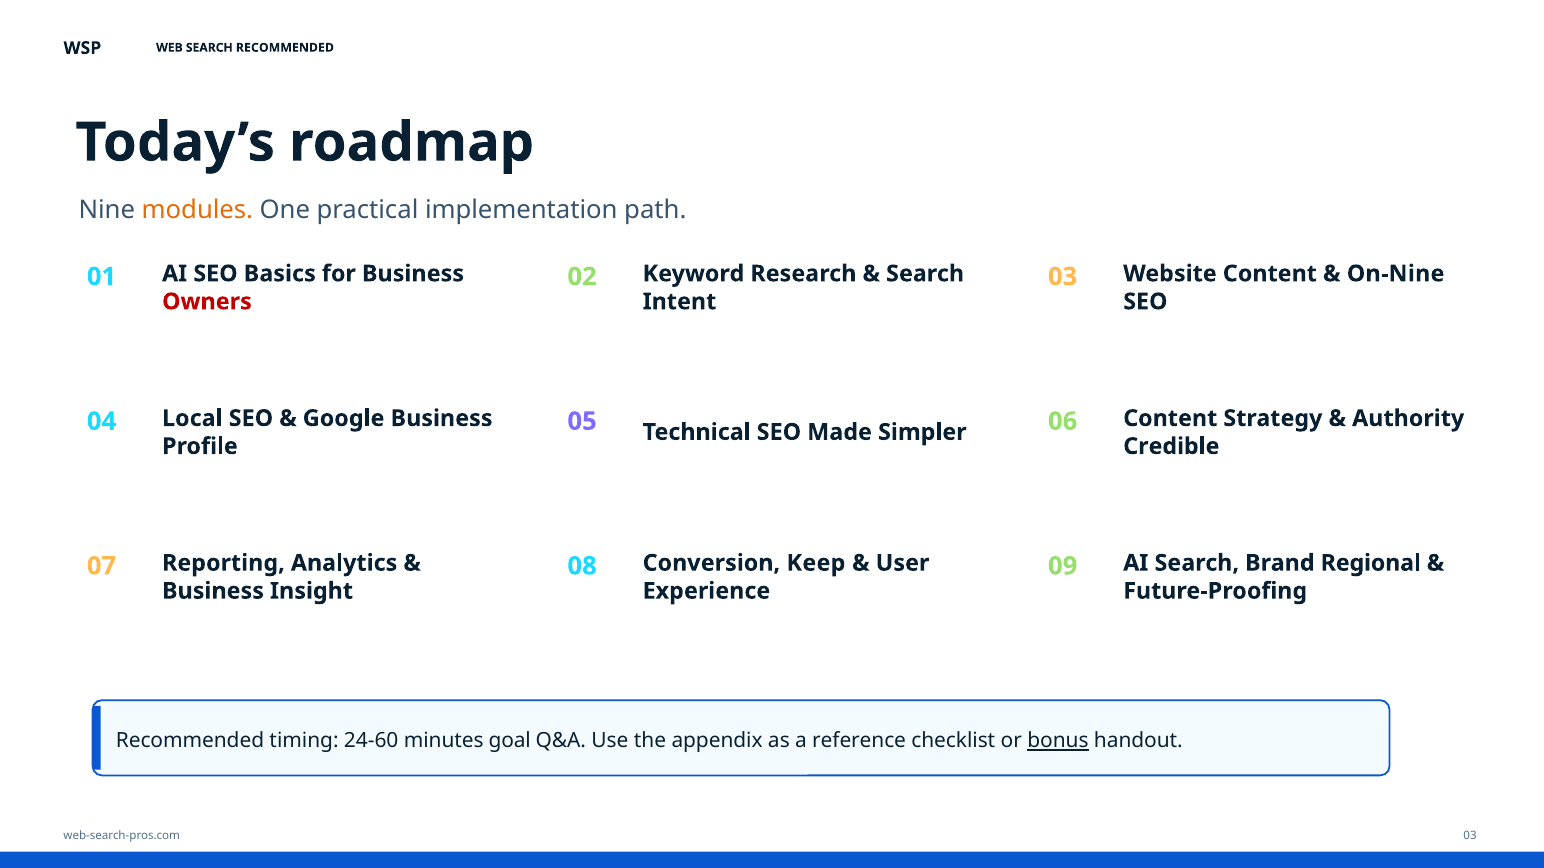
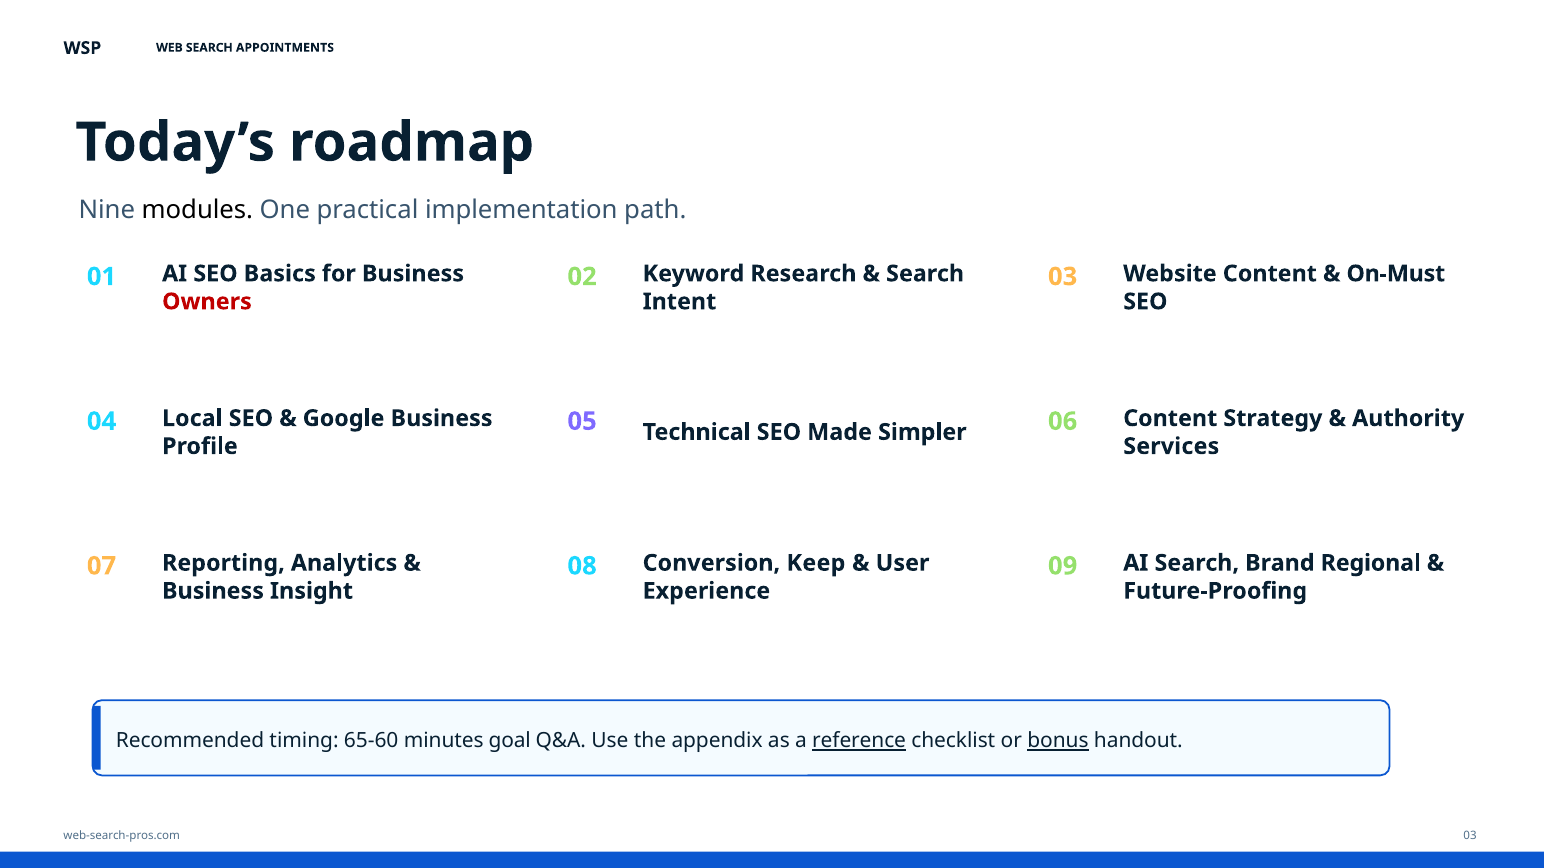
SEARCH RECOMMENDED: RECOMMENDED -> APPOINTMENTS (285, 48)
modules colour: orange -> black (197, 210)
On-Nine: On-Nine -> On-Must (1396, 274)
Credible: Credible -> Services (1171, 447)
24-60: 24-60 -> 65-60 (371, 741)
reference underline: none -> present (859, 741)
